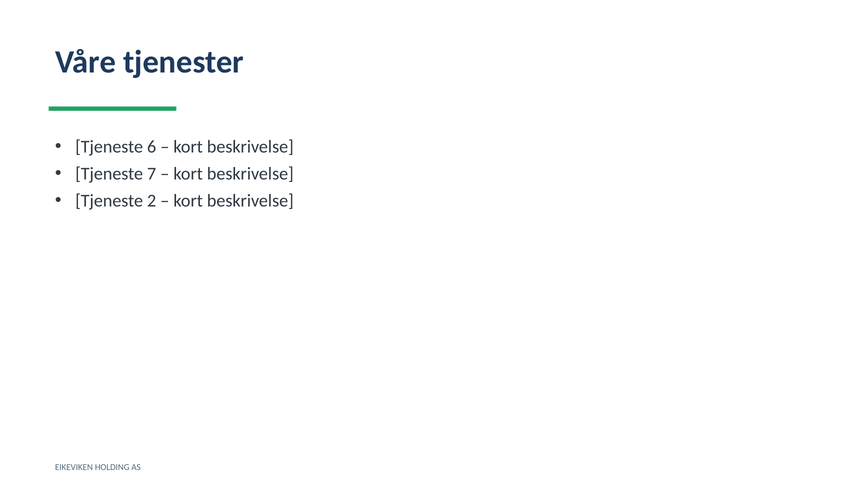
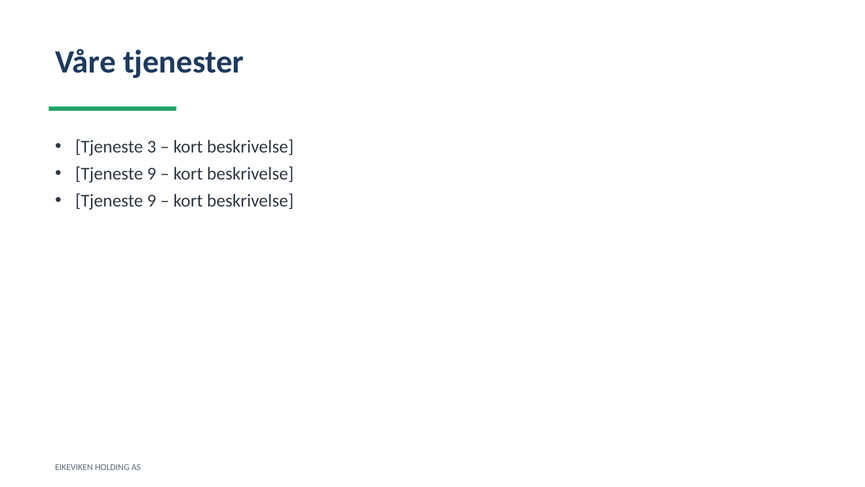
6: 6 -> 3 (152, 147)
7: 7 -> 9 (152, 174)
2: 2 -> 9 (152, 201)
